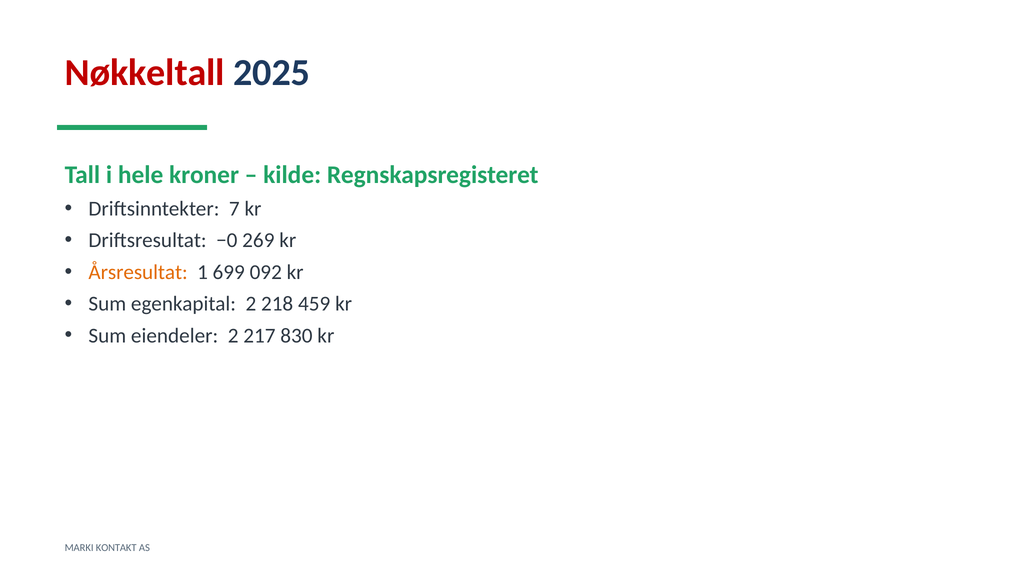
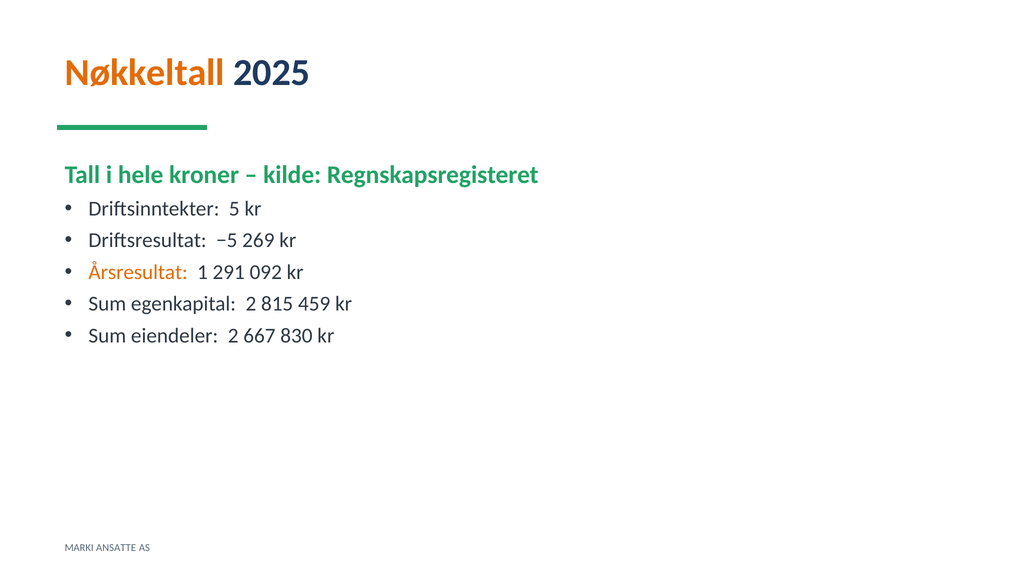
Nøkkeltall colour: red -> orange (145, 73)
7: 7 -> 5 (234, 209)
−0: −0 -> −5 (227, 241)
699: 699 -> 291 (229, 272)
218: 218 -> 815 (277, 304)
217: 217 -> 667 (259, 336)
KONTAKT: KONTAKT -> ANSATTE (116, 548)
